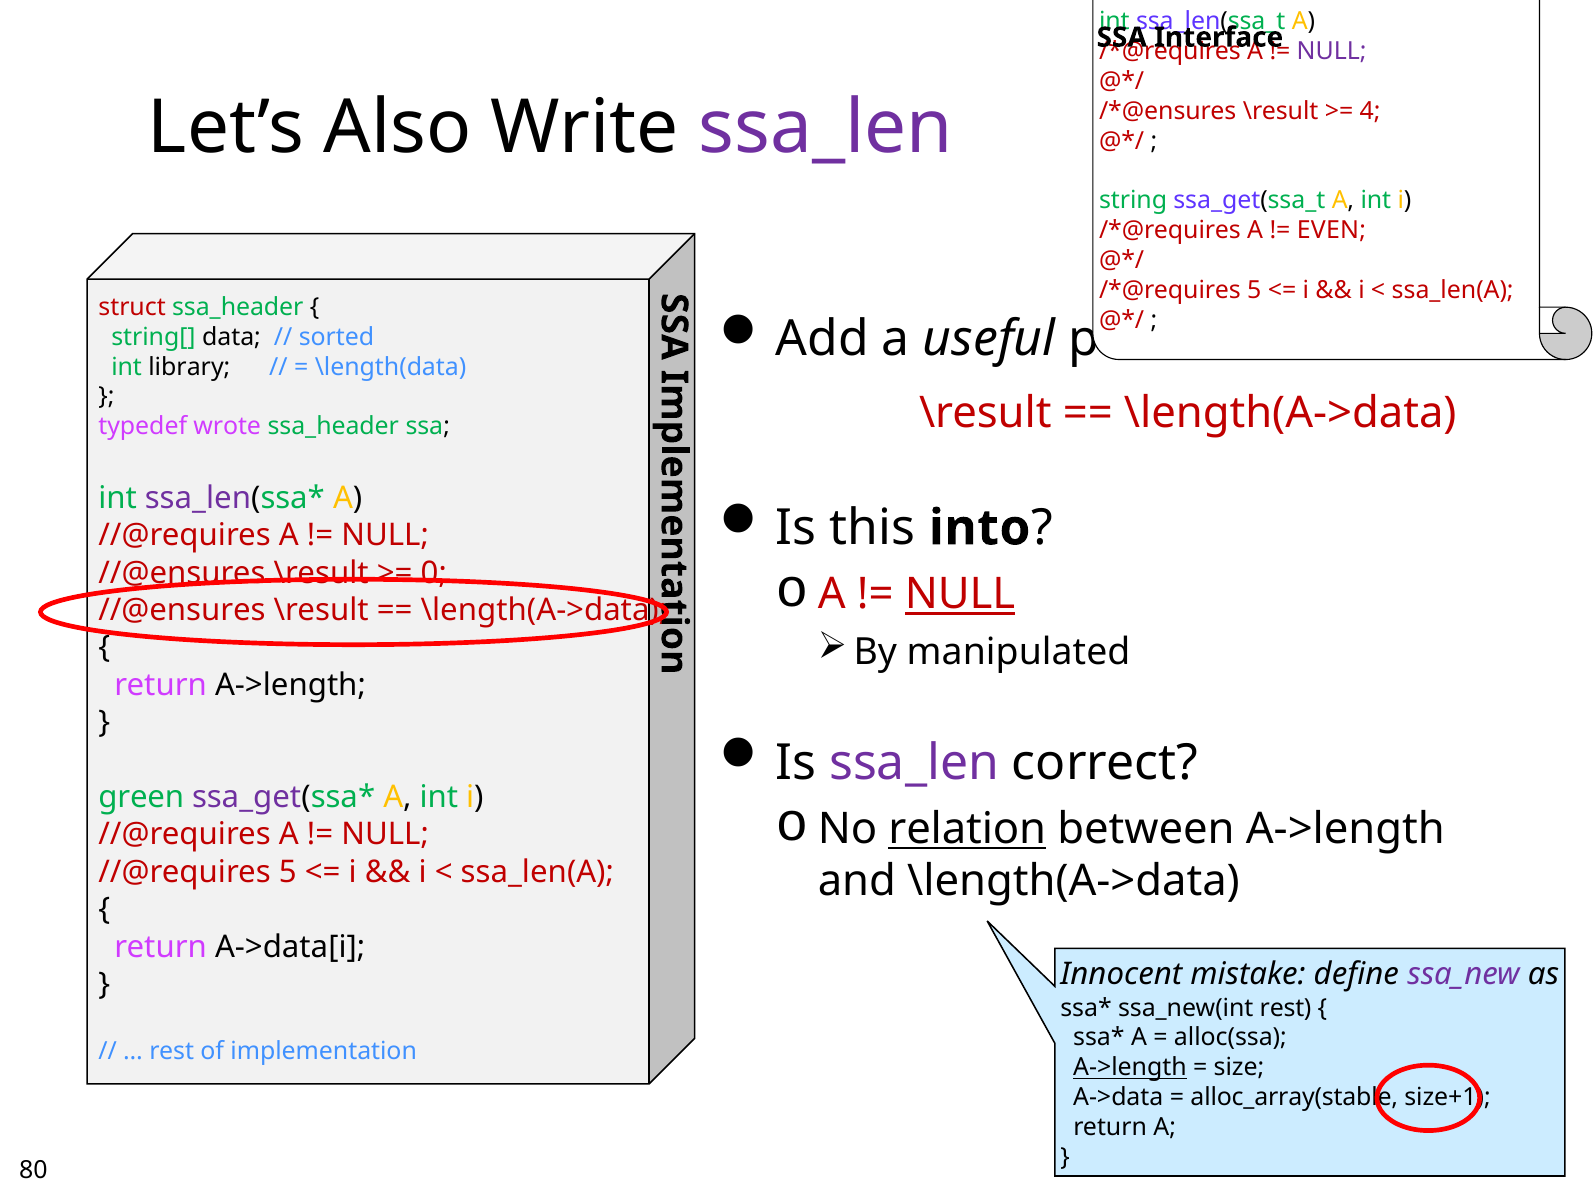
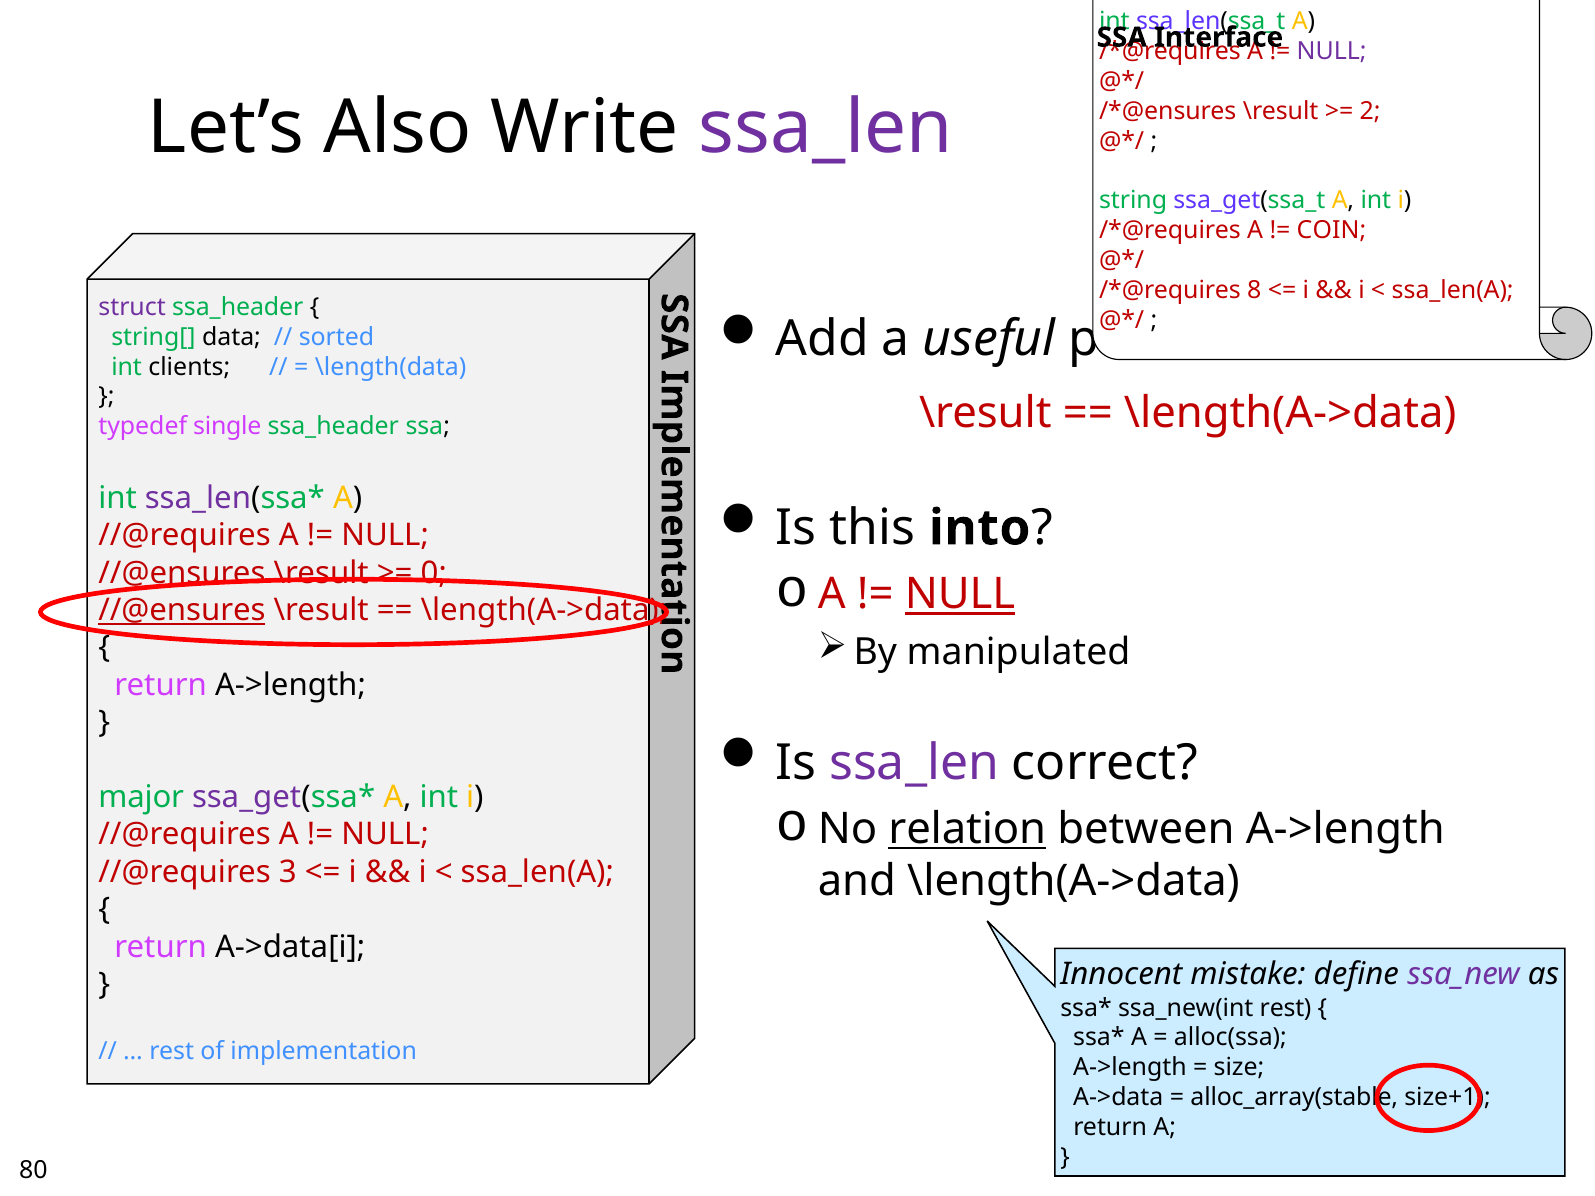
4: 4 -> 2 (1370, 111)
EVEN: EVEN -> COIN (1332, 231)
5: 5 -> 8 (1254, 290)
struct colour: red -> purple (132, 307)
library: library -> clients (189, 367)
wrote: wrote -> single (227, 427)
//@ensures underline: none -> present (182, 610)
green: green -> major (141, 797)
//@requires 5: 5 -> 3 (288, 872)
A->length underline: present -> none (1130, 1068)
